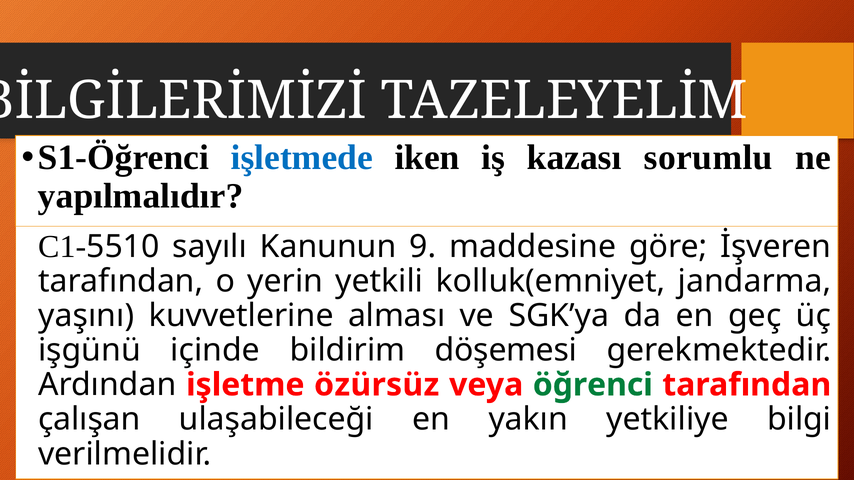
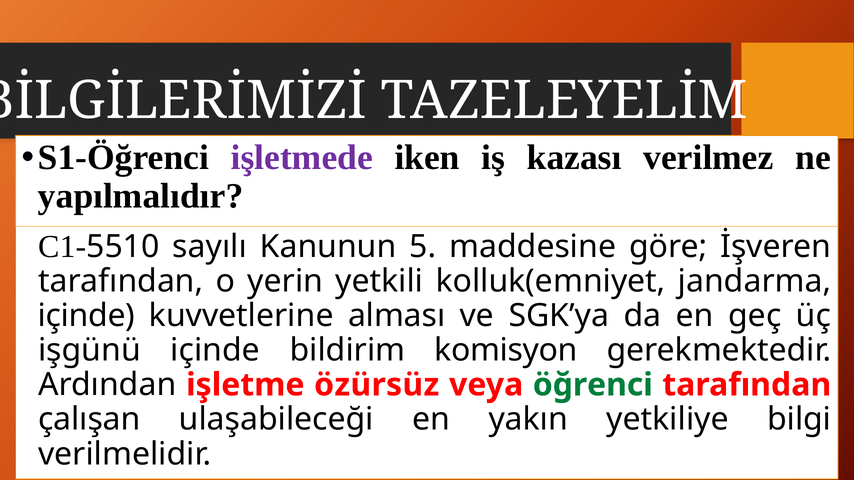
işletmede colour: blue -> purple (302, 158)
sorumlu: sorumlu -> verilmez (708, 158)
9: 9 -> 5 (423, 247)
yaşını: yaşını -> içinde (86, 316)
döşemesi: döşemesi -> komisyon (506, 351)
